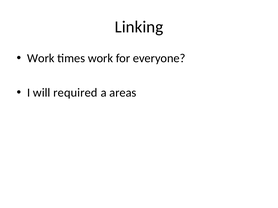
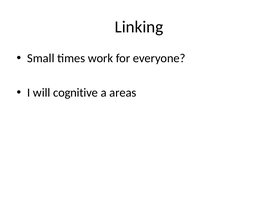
Work: Work -> Small (41, 58)
required: required -> cognitive (76, 93)
